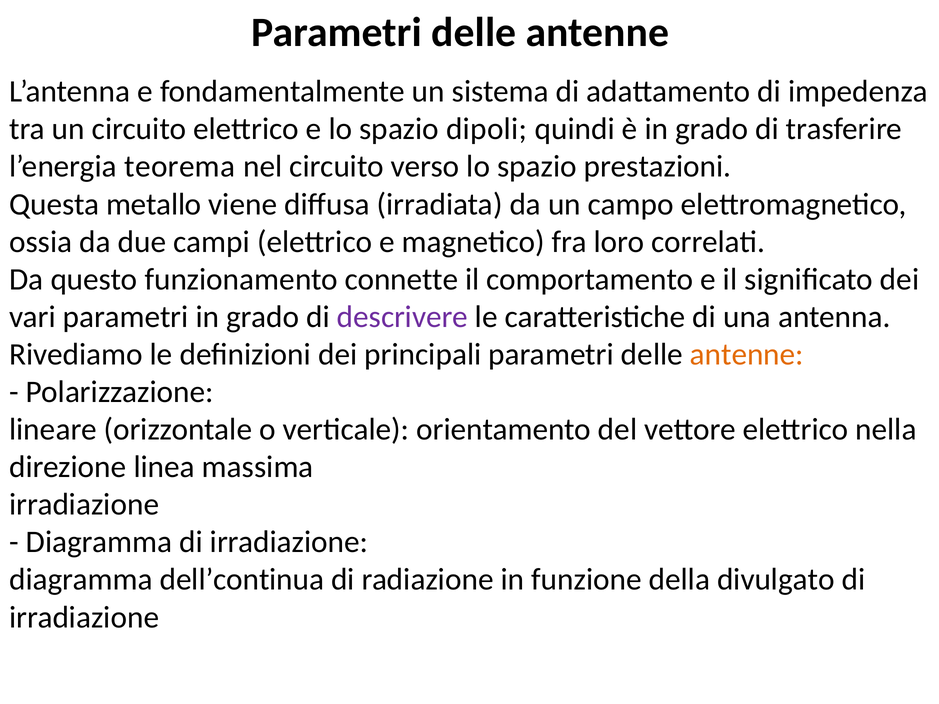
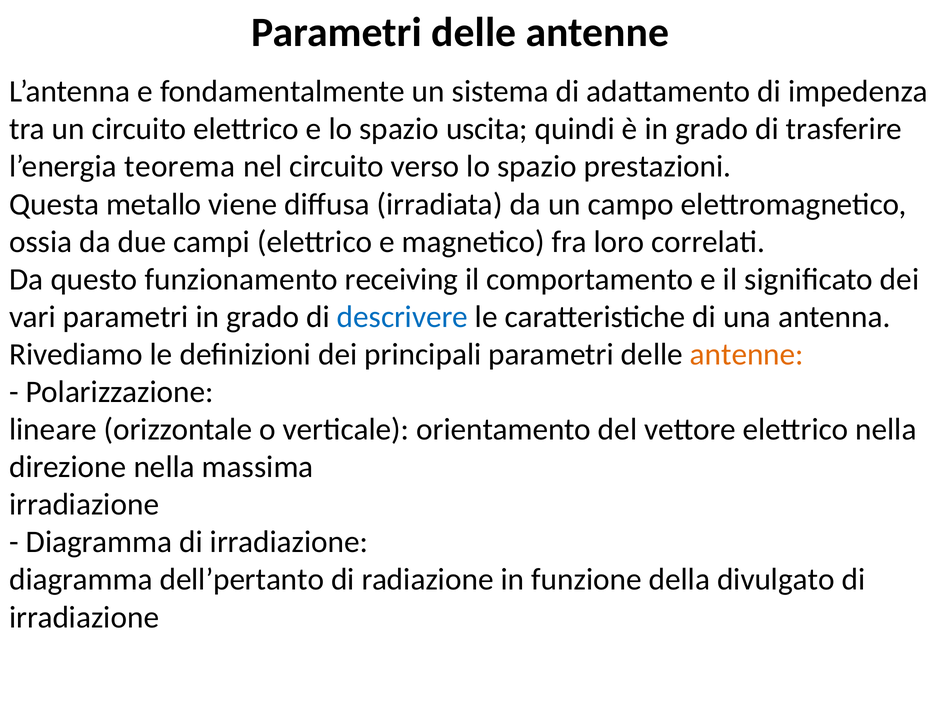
dipoli: dipoli -> uscita (487, 129)
connette: connette -> receiving (402, 279)
descrivere colour: purple -> blue (402, 317)
direzione linea: linea -> nella (164, 467)
dell’continua: dell’continua -> dell’pertanto (242, 580)
